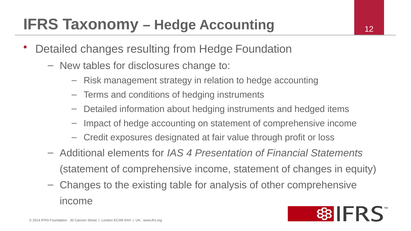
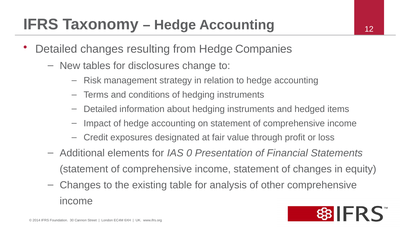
Hedge Foundation: Foundation -> Companies (264, 49)
4: 4 -> 0 (189, 153)
